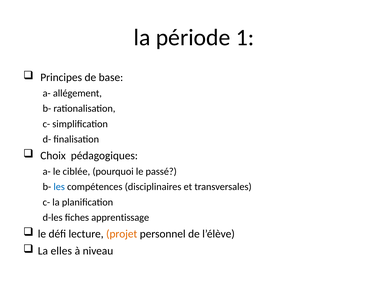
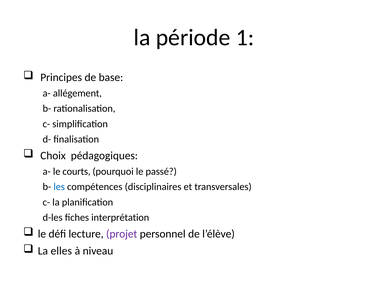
ciblée: ciblée -> courts (77, 172)
apprentissage: apprentissage -> interprétation (120, 217)
projet colour: orange -> purple (122, 234)
